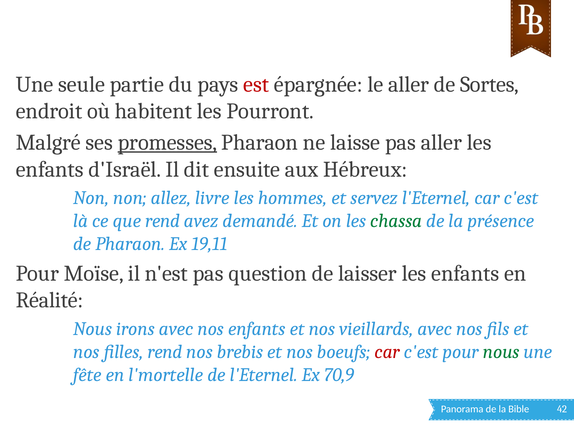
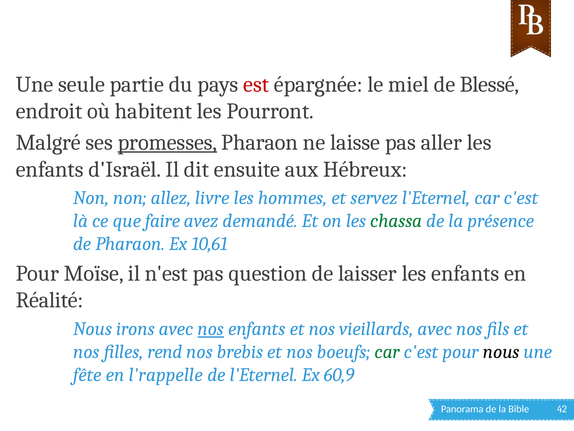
le aller: aller -> miel (408, 84)
Sortes: Sortes -> Blessé (489, 84)
que rend: rend -> faire (163, 221)
19,11: 19,11 -> 10,61 (210, 244)
nos underline: none -> present (211, 328)
car colour: red -> green (387, 351)
nous colour: green -> black (501, 351)
l'mortelle: l'mortelle -> l'rappelle (166, 374)
70,9: 70,9 -> 60,9 (339, 374)
